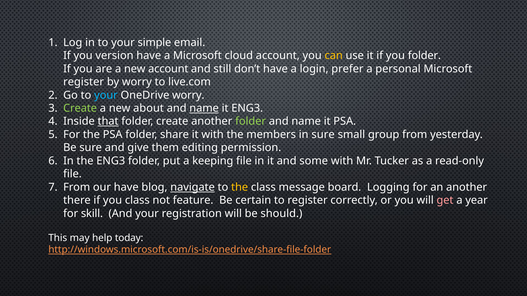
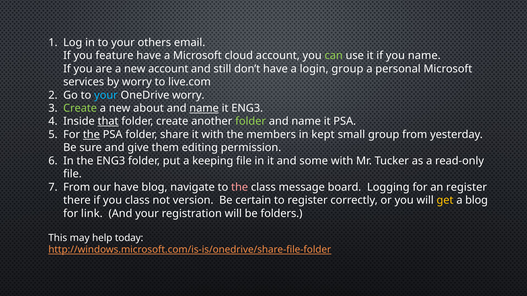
simple: simple -> others (154, 42)
version: version -> feature (114, 56)
can colour: yellow -> light green (334, 56)
you folder: folder -> name (424, 56)
login prefer: prefer -> group (347, 69)
register: register -> services (84, 82)
the underline: none -> present (91, 135)
in sure: sure -> kept (323, 135)
navigate underline: present -> none (193, 187)
the colour: yellow -> pink (240, 187)
an another: another -> register (467, 187)
feature: feature -> version (193, 201)
get colour: pink -> yellow (445, 201)
a year: year -> blog (477, 201)
skill: skill -> link (92, 214)
should: should -> folders (281, 214)
